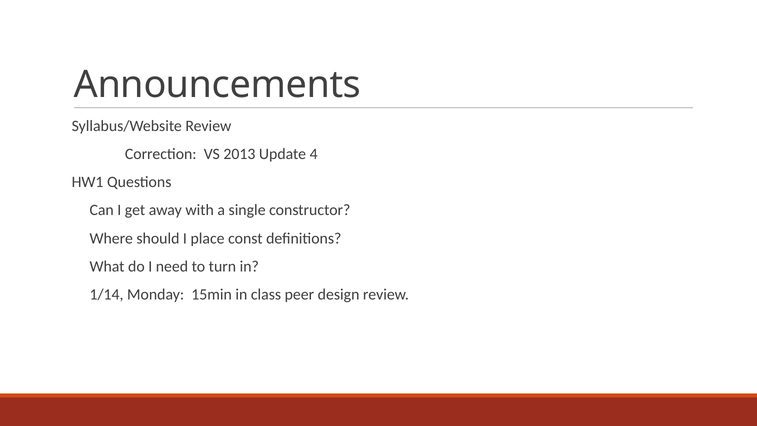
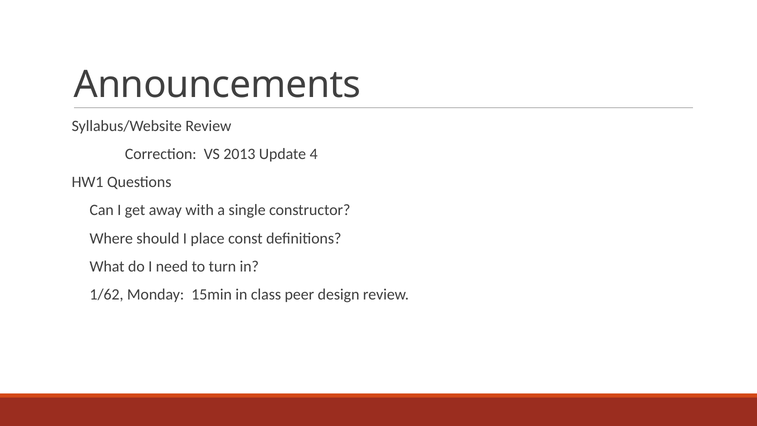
1/14: 1/14 -> 1/62 (107, 294)
